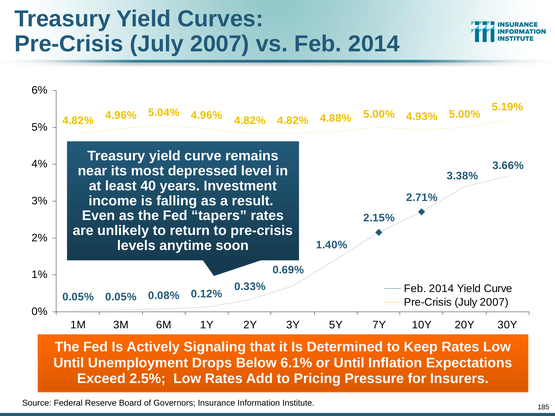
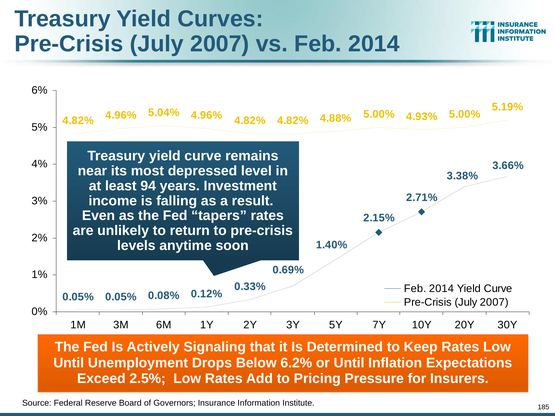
40: 40 -> 94 (148, 186)
6.1%: 6.1% -> 6.2% (296, 363)
